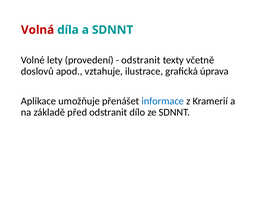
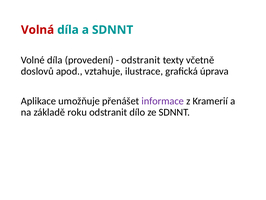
Volné lety: lety -> díla (55, 60)
informace colour: blue -> purple (163, 101)
před: před -> roku (77, 112)
